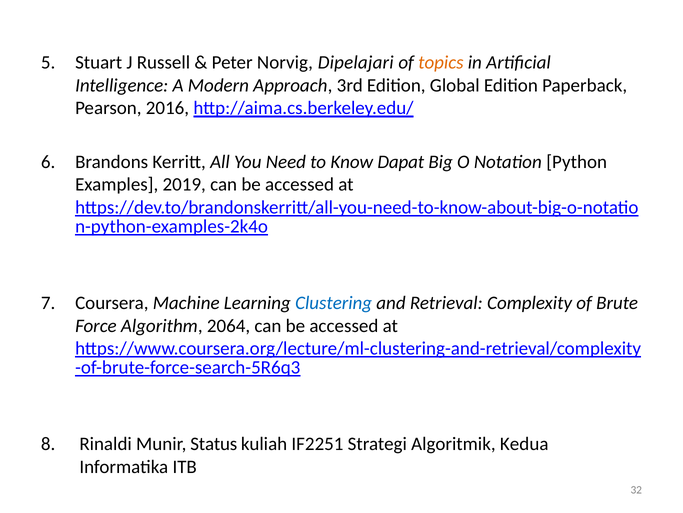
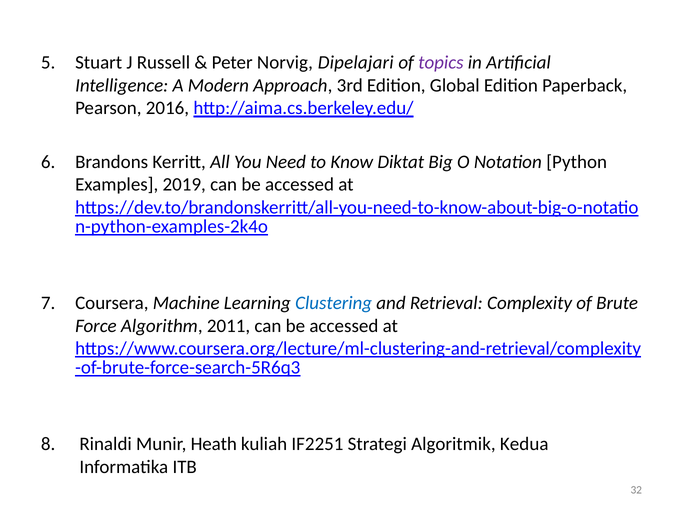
topics colour: orange -> purple (441, 62)
Dapat: Dapat -> Diktat (401, 162)
2064: 2064 -> 2011 (229, 325)
Status: Status -> Heath (214, 443)
